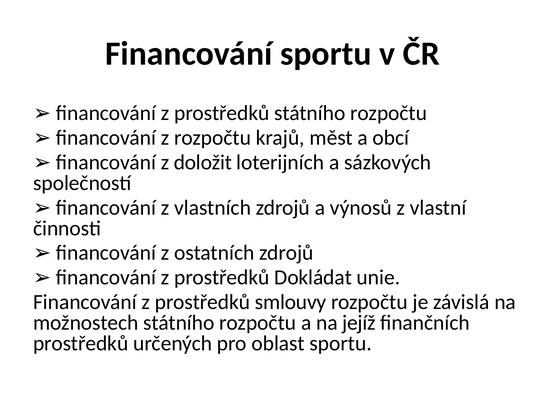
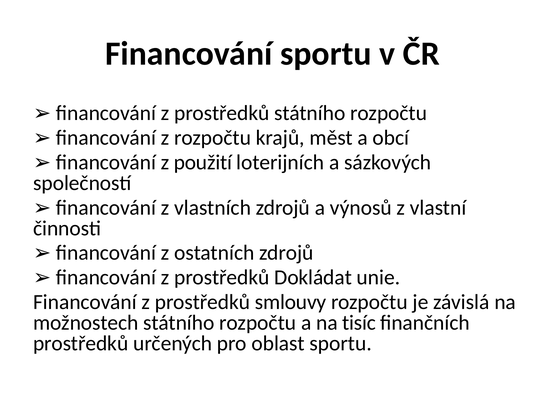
doložit: doložit -> použití (203, 162)
jejíž: jejíž -> tisíc (359, 323)
